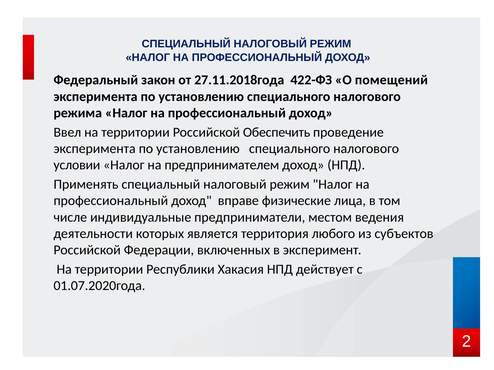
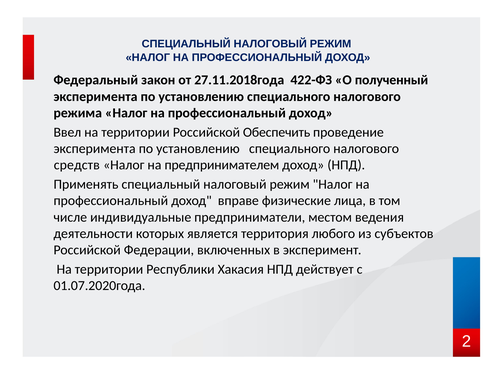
помещений: помещений -> полученный (392, 80)
условии: условии -> средств (77, 165)
